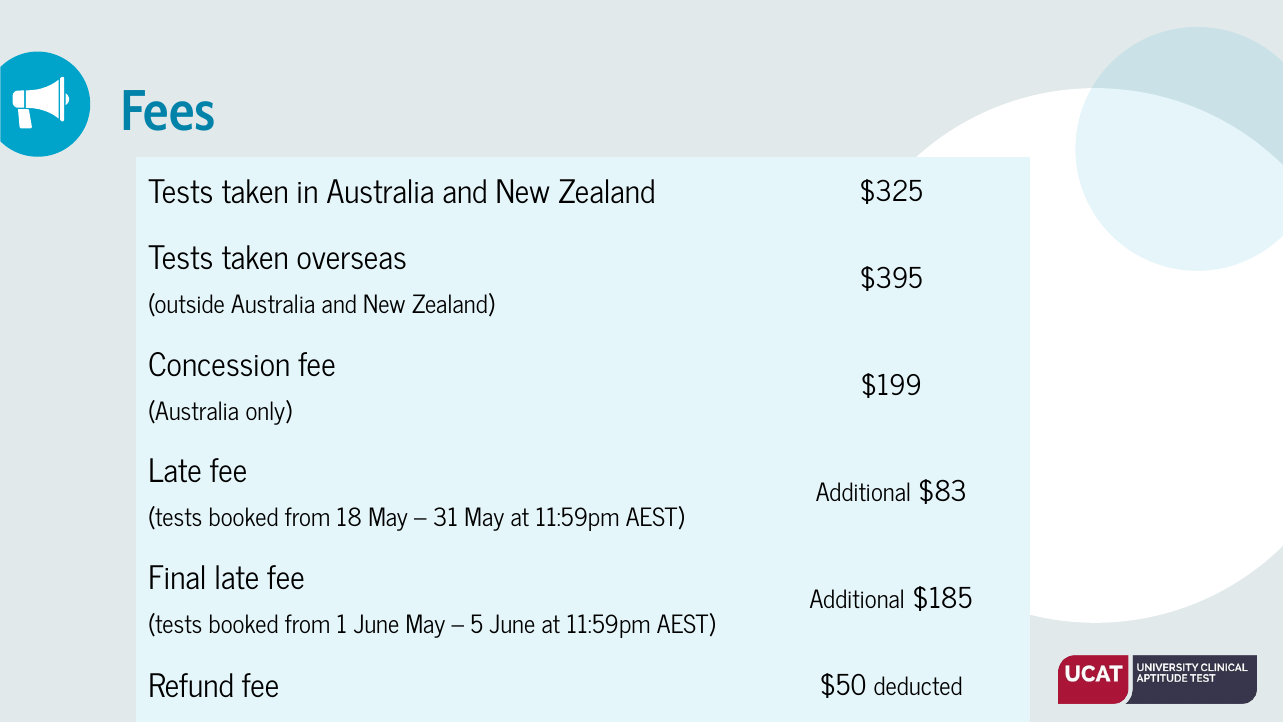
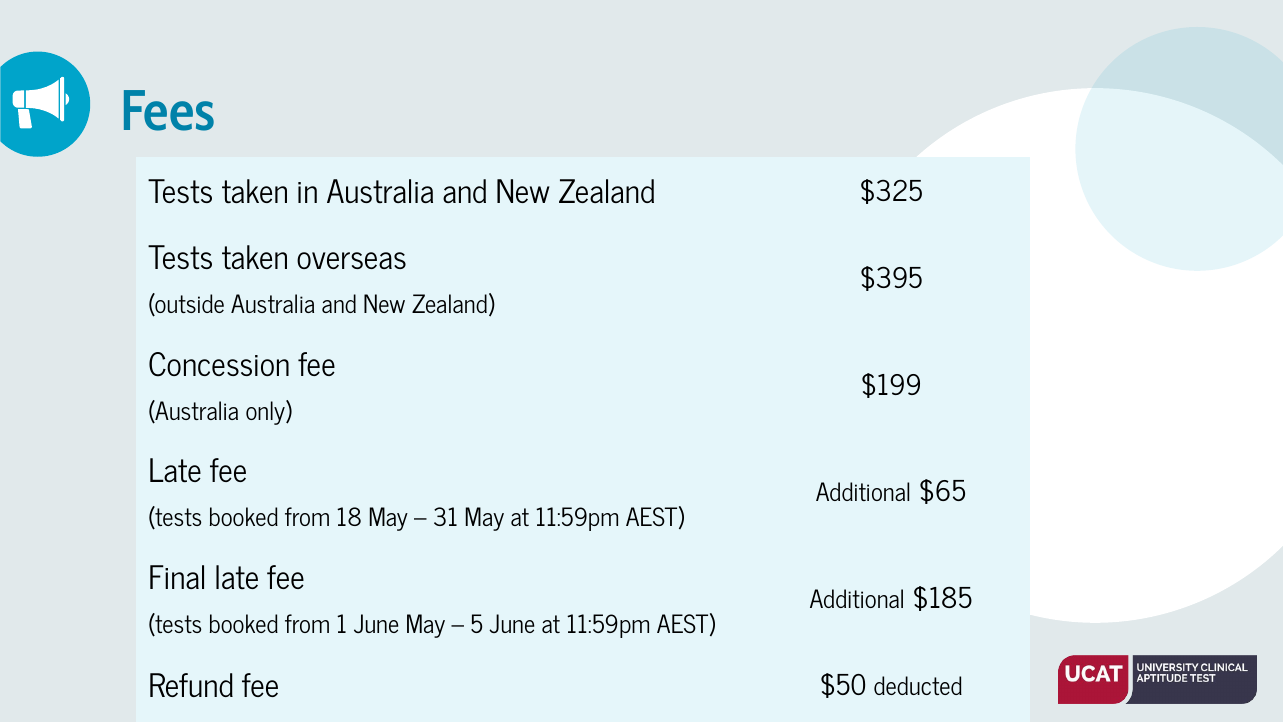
$83: $83 -> $65 (942, 492)
